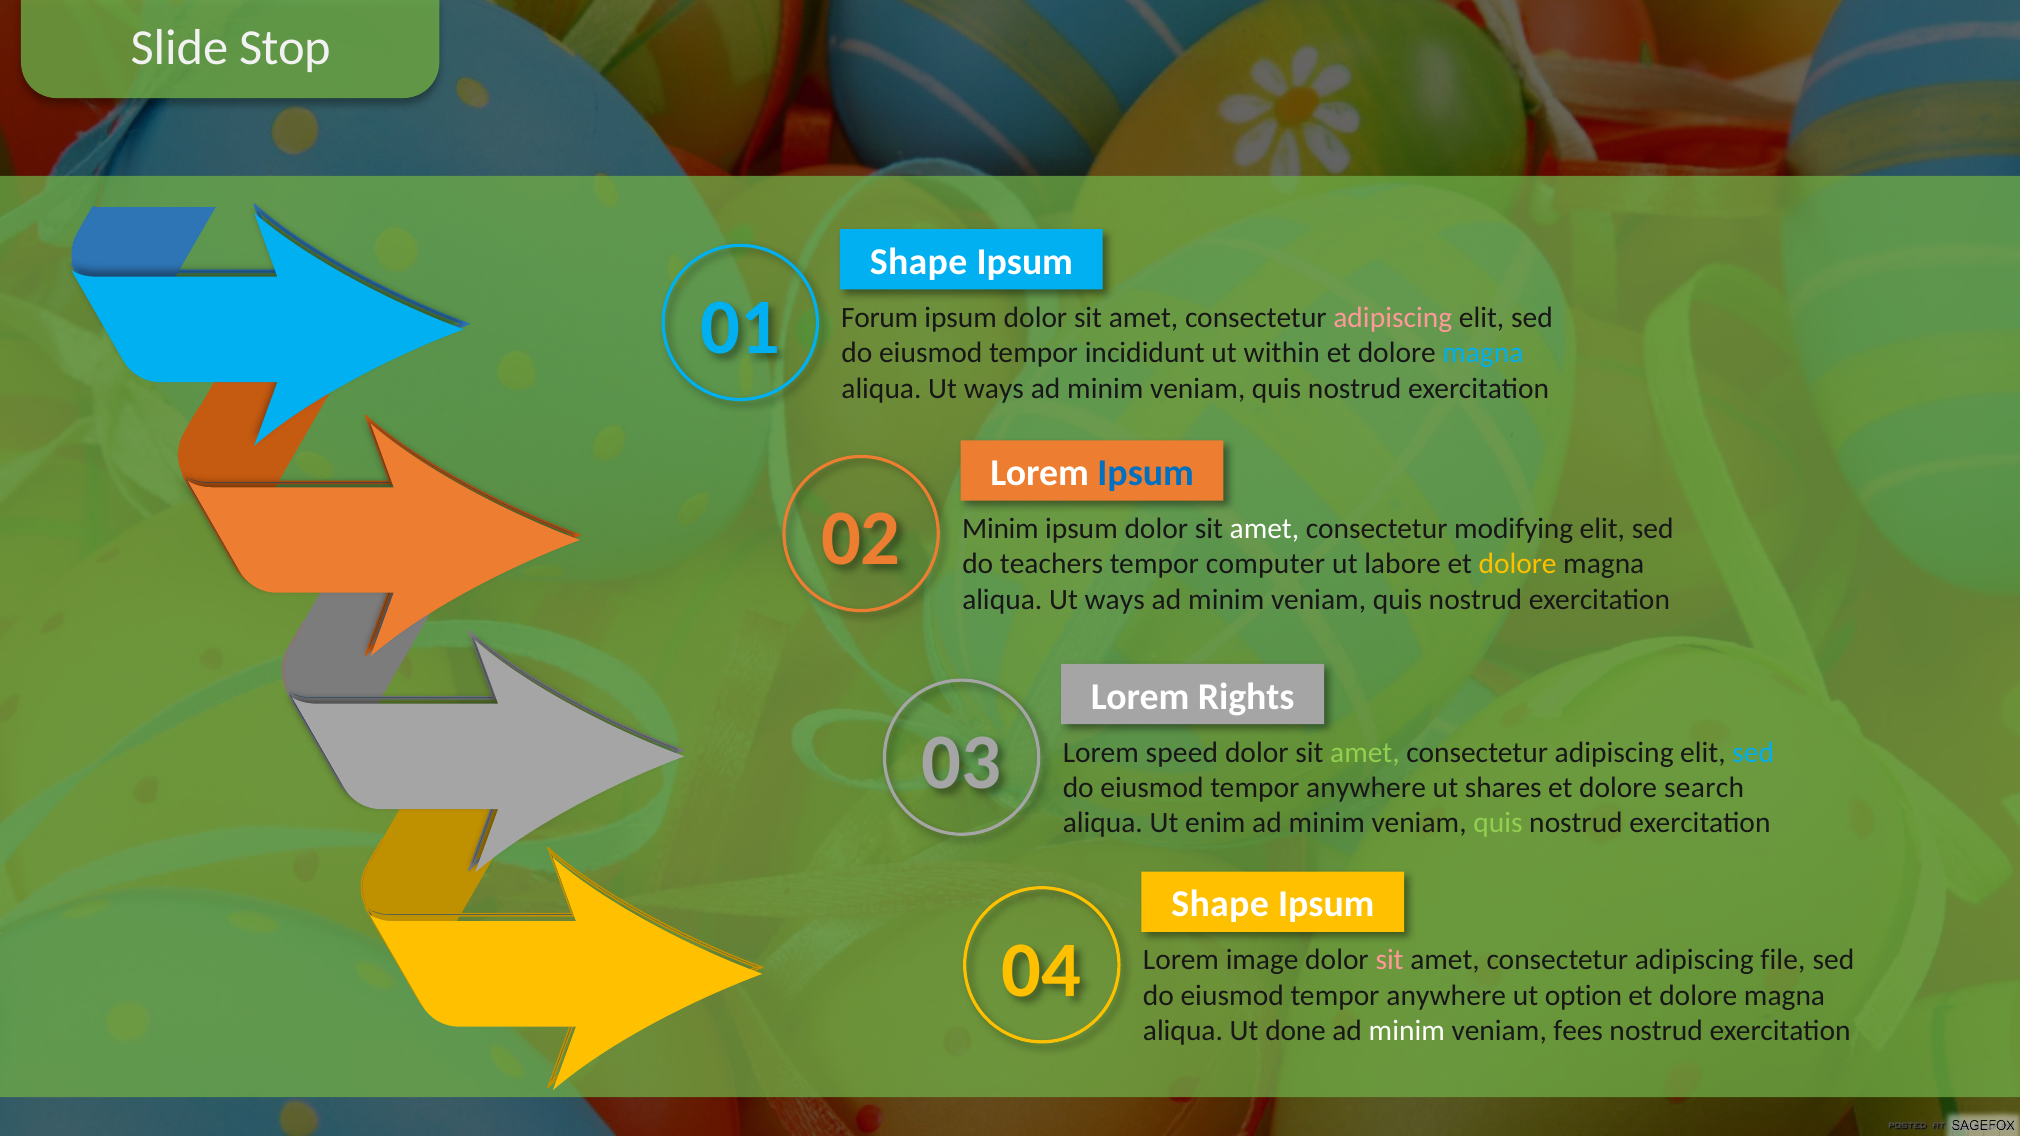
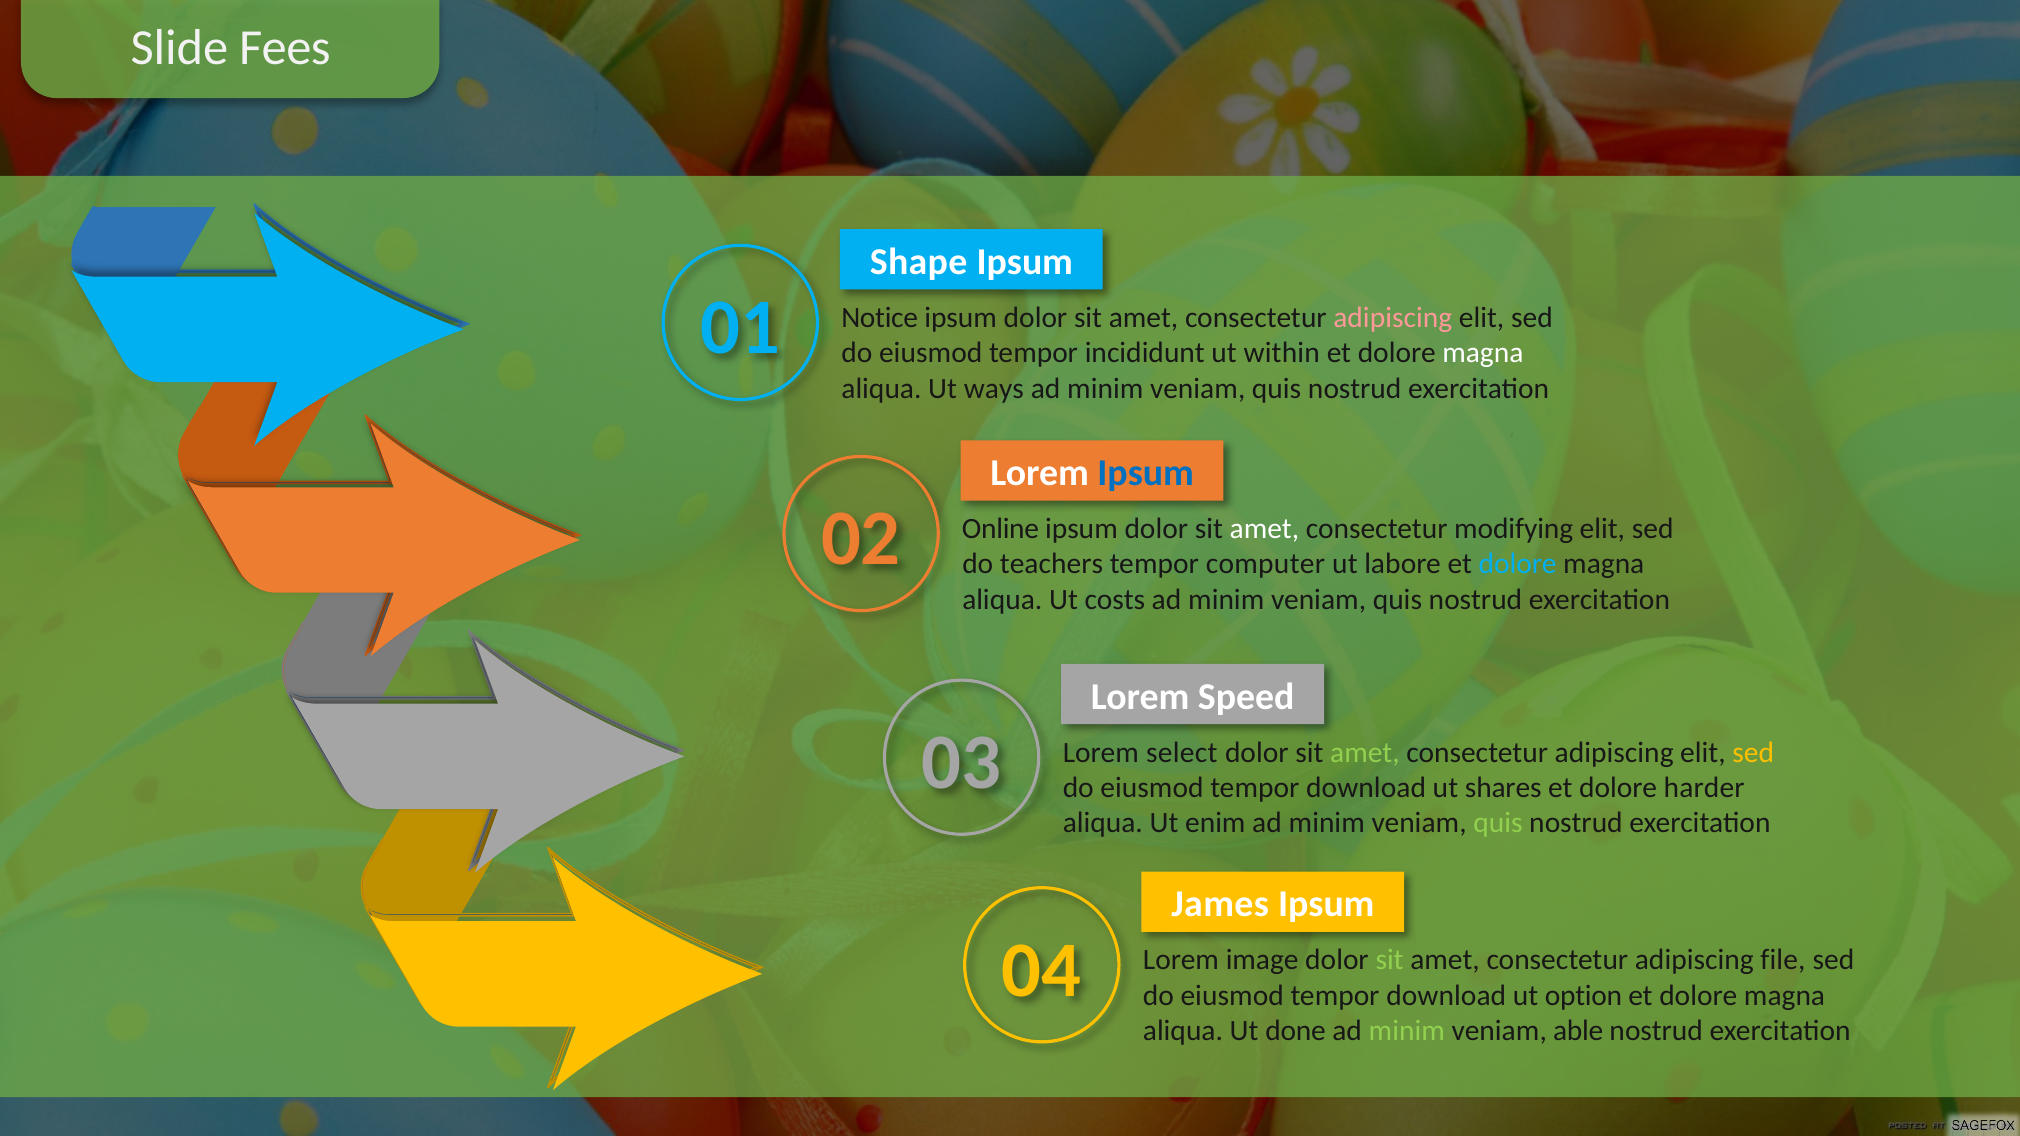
Stop: Stop -> Fees (285, 48)
Forum: Forum -> Notice (880, 318)
magna colour: light blue -> white (1483, 353)
02 Minim: Minim -> Online (1000, 529)
dolore colour: yellow -> light blue (1518, 564)
ways: ways -> costs (1115, 600)
Rights: Rights -> Speed (1246, 697)
speed: speed -> select (1182, 753)
sed colour: light blue -> yellow (1753, 753)
anywhere: anywhere -> download (1366, 788)
search: search -> harder (1704, 788)
Shape: Shape -> James (1220, 905)
sit colour: pink -> light green (1390, 960)
anywhere: anywhere -> download (1446, 996)
minim colour: white -> light green (1407, 1031)
fees: fees -> able (1578, 1031)
